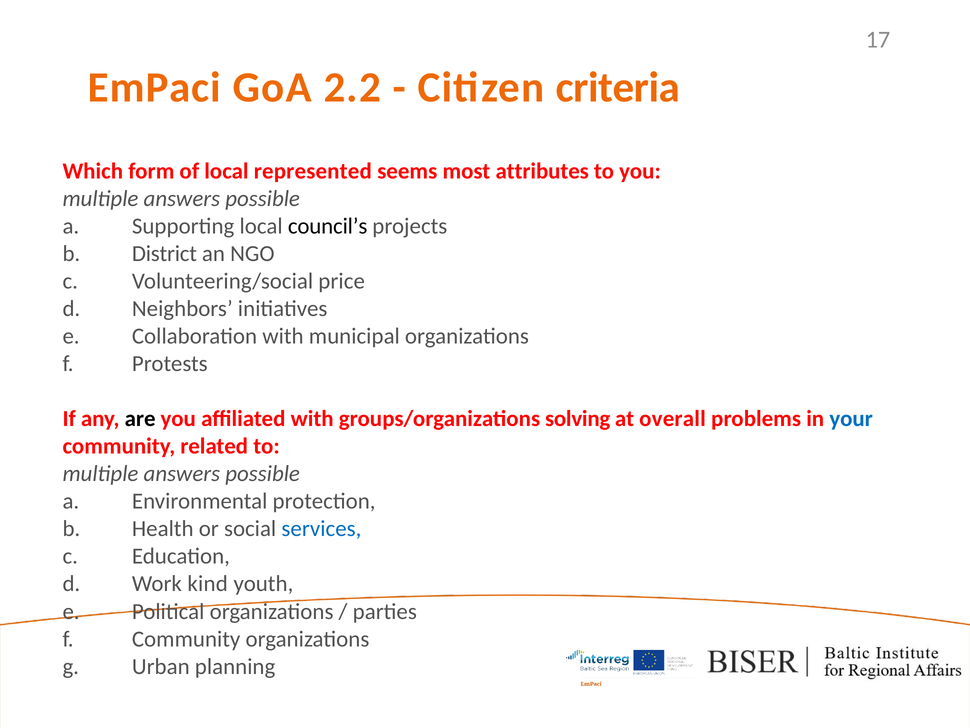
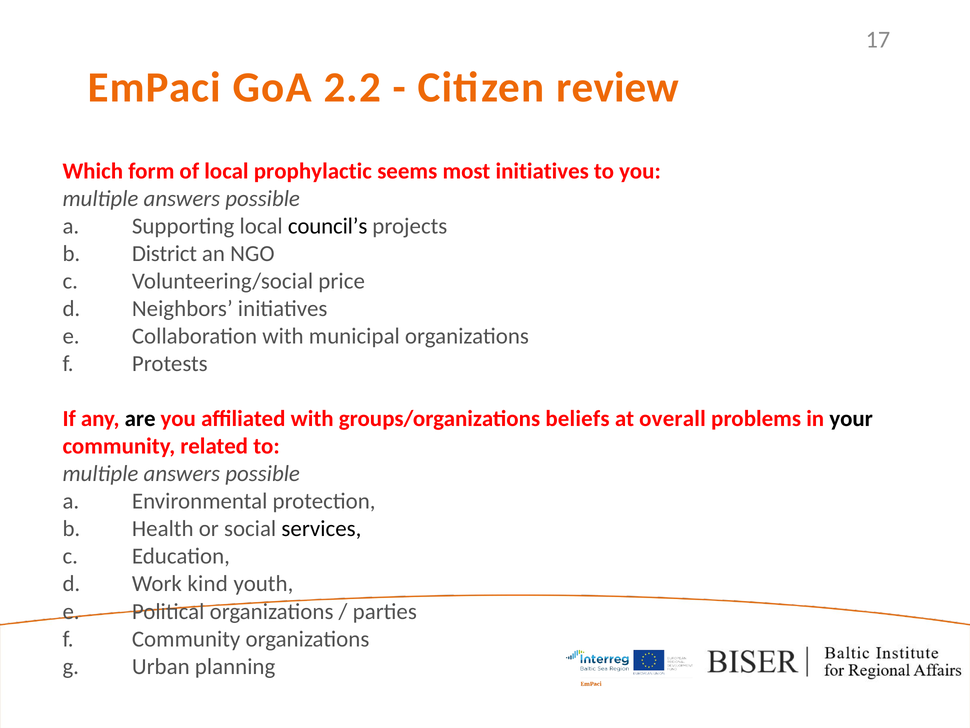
criteria: criteria -> review (618, 87)
represented: represented -> prophylactic (313, 171)
most attributes: attributes -> initiatives (542, 171)
solving: solving -> beliefs (577, 419)
your colour: blue -> black (851, 419)
services colour: blue -> black (321, 529)
